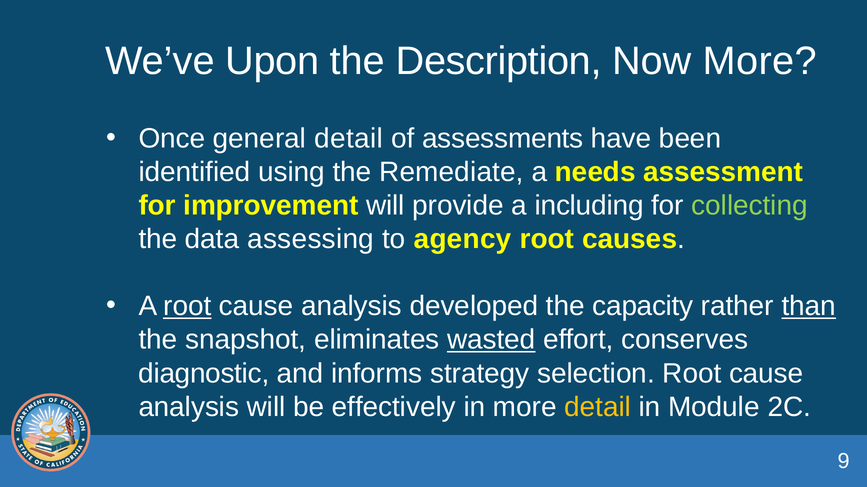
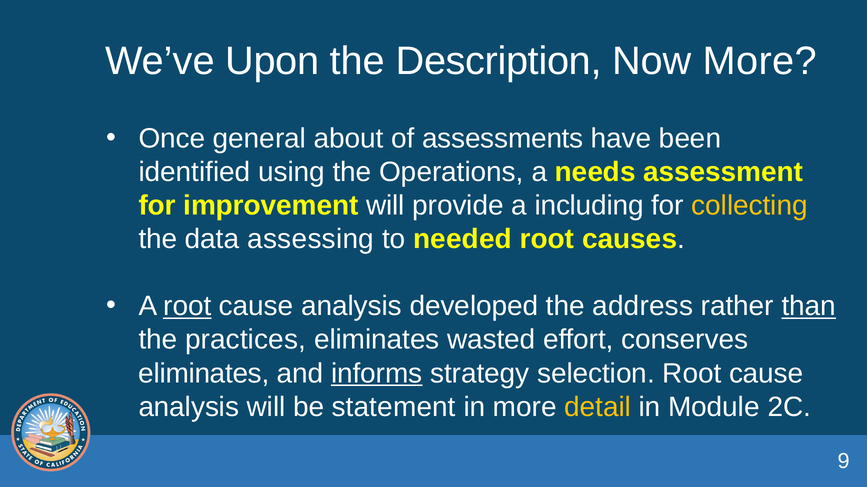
general detail: detail -> about (349, 139)
Remediate: Remediate -> Operations (451, 172)
collecting colour: light green -> yellow (750, 206)
agency: agency -> needed (463, 239)
capacity: capacity -> address (643, 307)
snapshot: snapshot -> practices (246, 340)
wasted underline: present -> none (491, 340)
diagnostic: diagnostic -> eliminates (204, 374)
informs underline: none -> present (377, 374)
effectively: effectively -> statement (394, 407)
